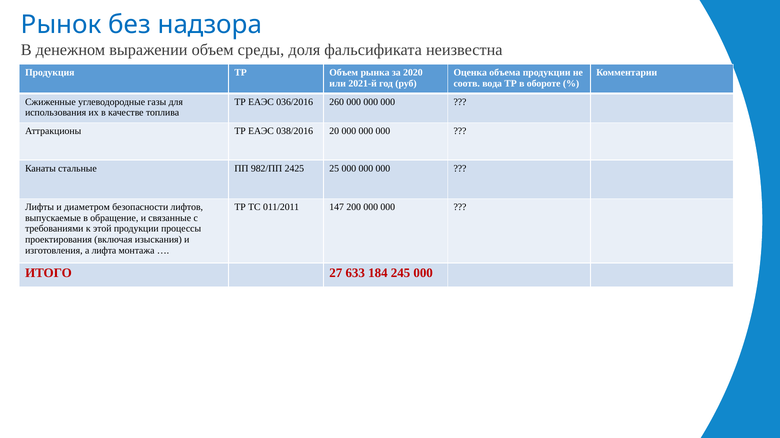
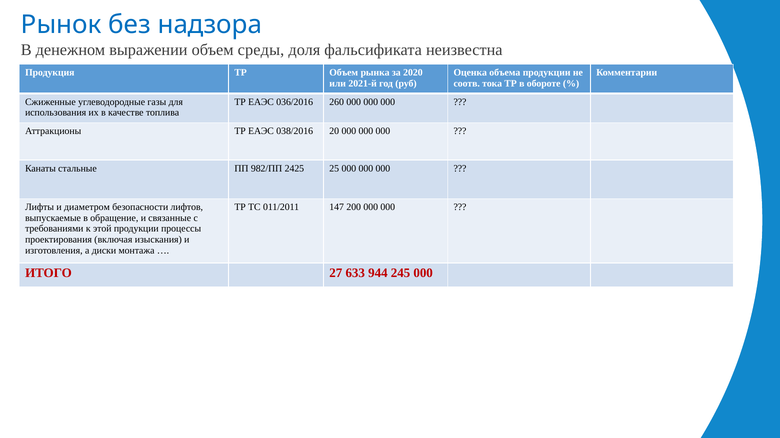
вода: вода -> тока (492, 84)
лифта: лифта -> диски (104, 251)
184: 184 -> 944 (378, 274)
